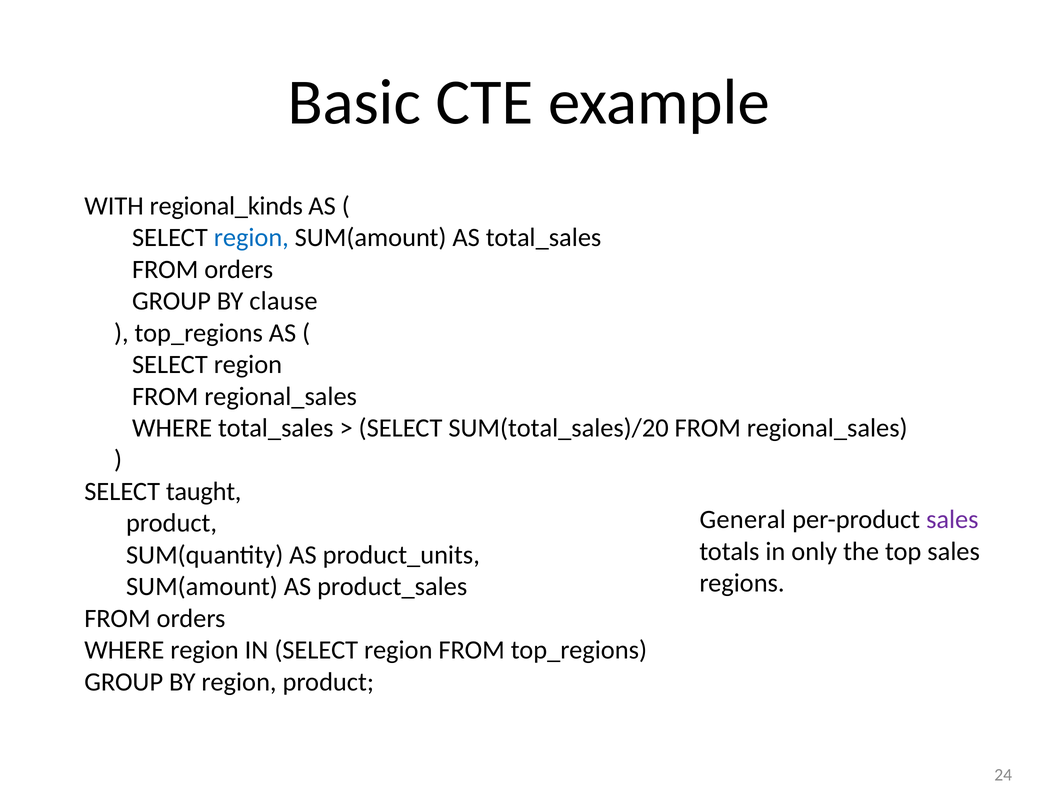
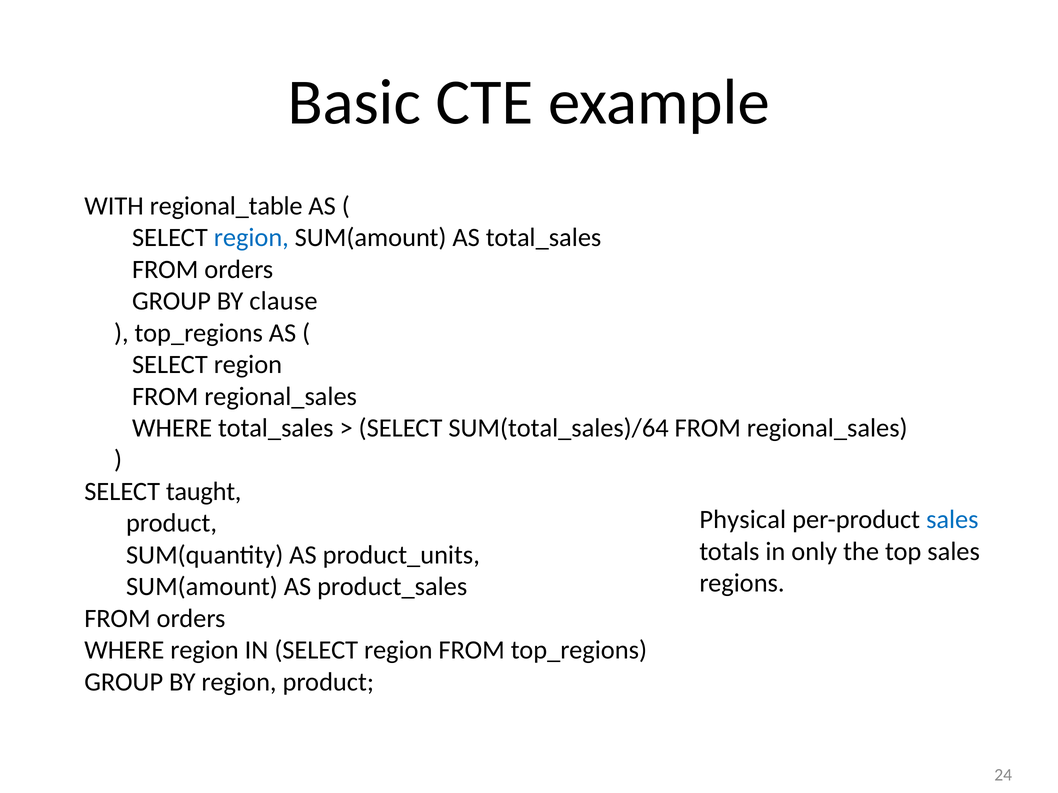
regional_kinds: regional_kinds -> regional_table (226, 206)
SUM(total_sales)/20: SUM(total_sales)/20 -> SUM(total_sales)/64 (559, 428)
General: General -> Physical (743, 520)
sales colour: purple -> blue (952, 520)
